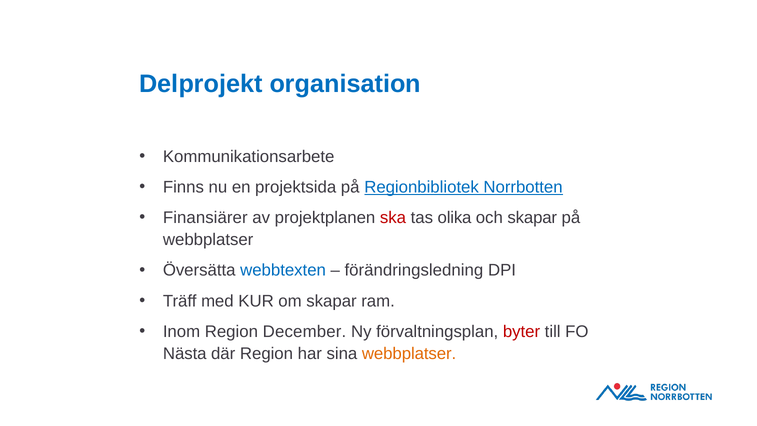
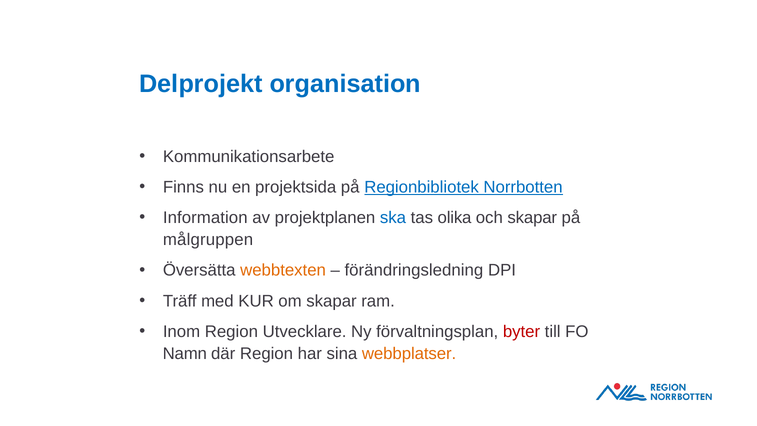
Finansiärer: Finansiärer -> Information (205, 218)
ska colour: red -> blue (393, 218)
webbplatser: webbplatser -> målgruppen (208, 240)
webbtexten colour: blue -> orange (283, 270)
December: December -> Utvecklare (305, 331)
Nästa: Nästa -> Namn (185, 354)
